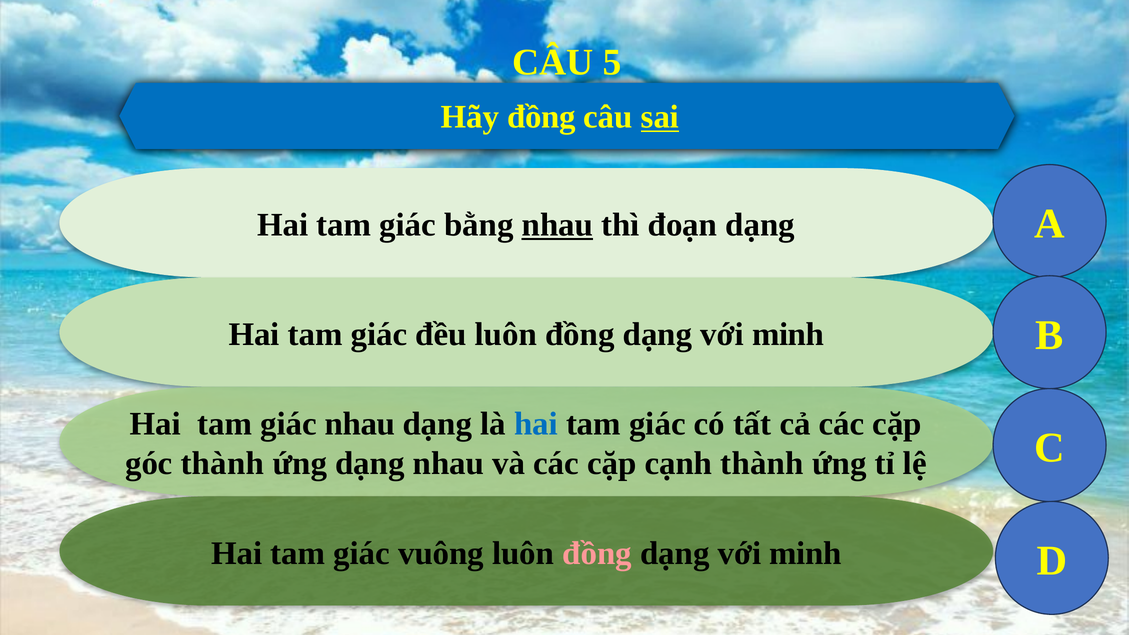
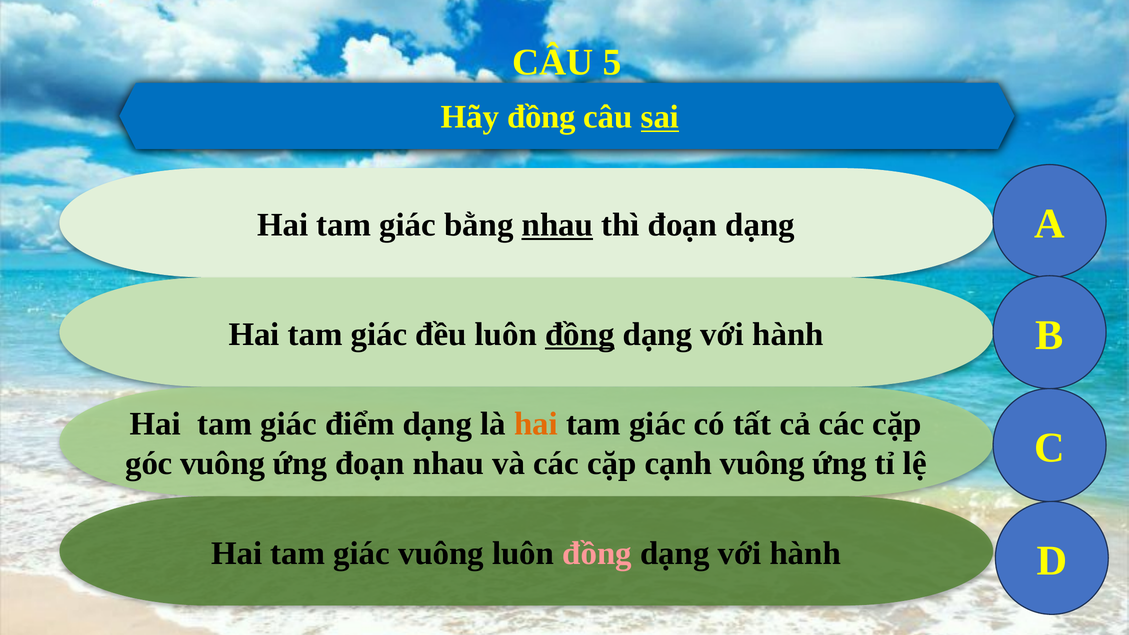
đồng underline: none -> present (580, 334)
minh: minh -> hành (788, 334)
giác nhau: nhau -> điểm (360, 424)
hai colour: blue -> orange (536, 424)
góc thành: thành -> vuông (223, 464)
ứng dạng: dạng -> đoạn (370, 464)
cạnh thành: thành -> vuông (762, 464)
minh: minh -> hành (805, 553)
